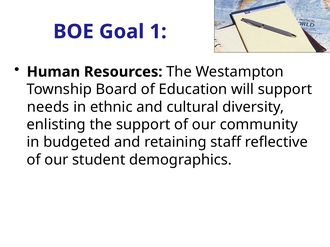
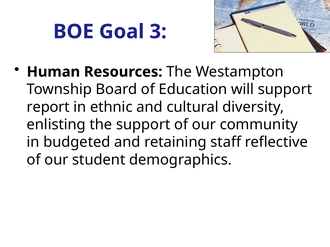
1: 1 -> 3 (158, 32)
needs: needs -> report (48, 107)
